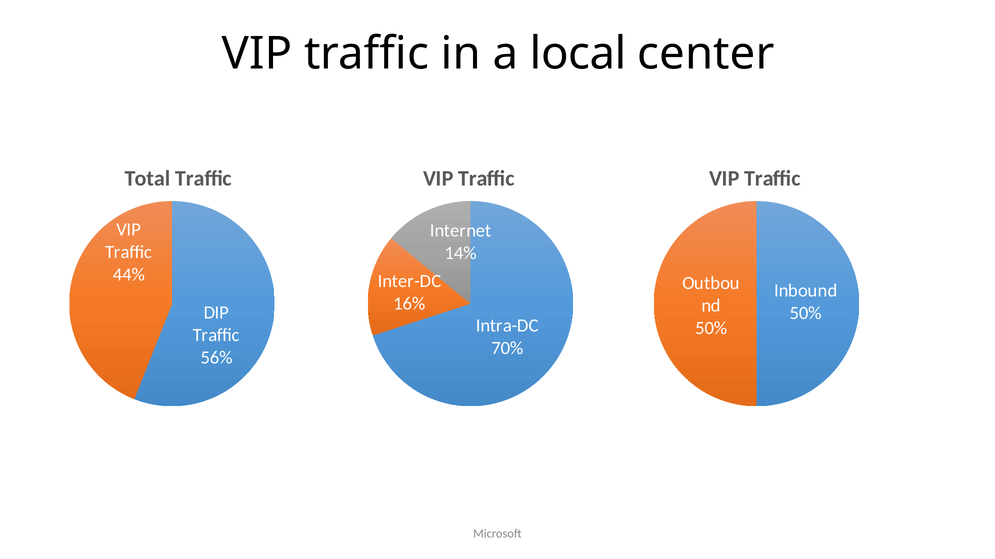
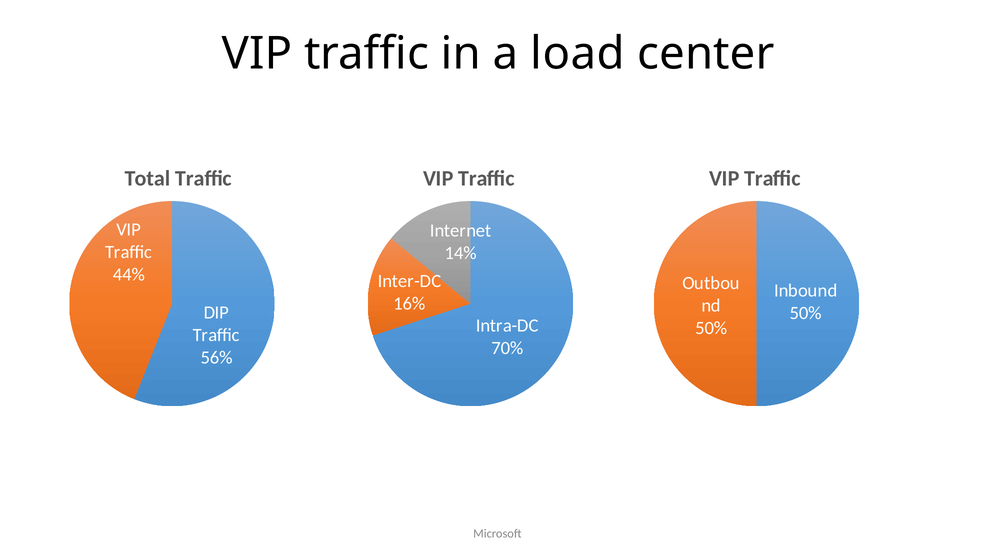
local: local -> load (578, 54)
